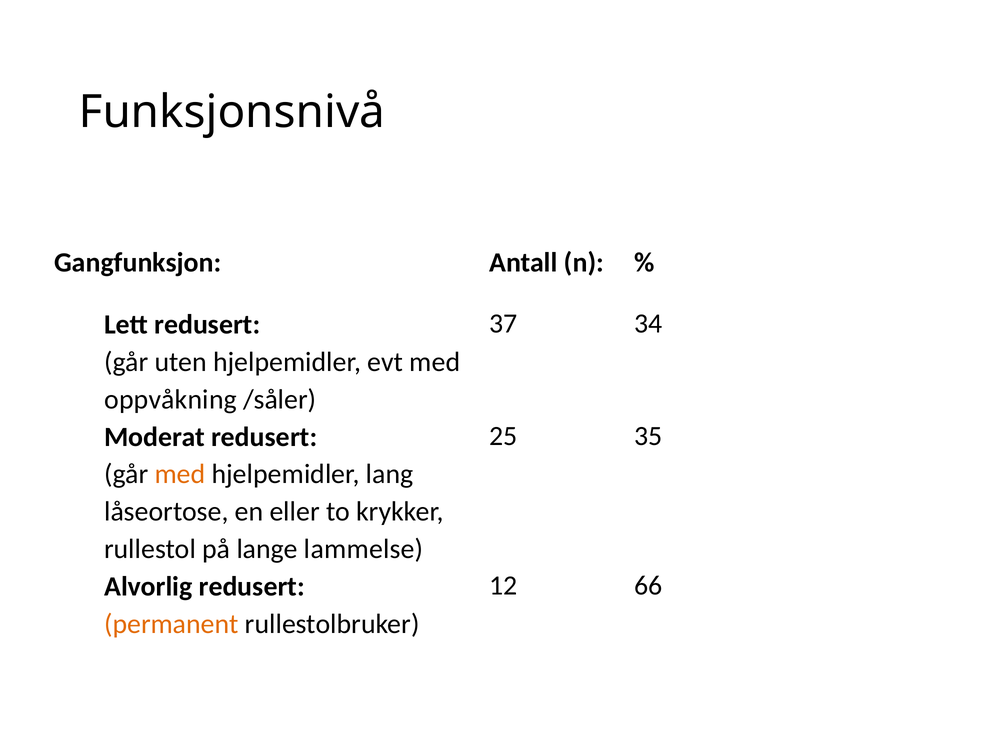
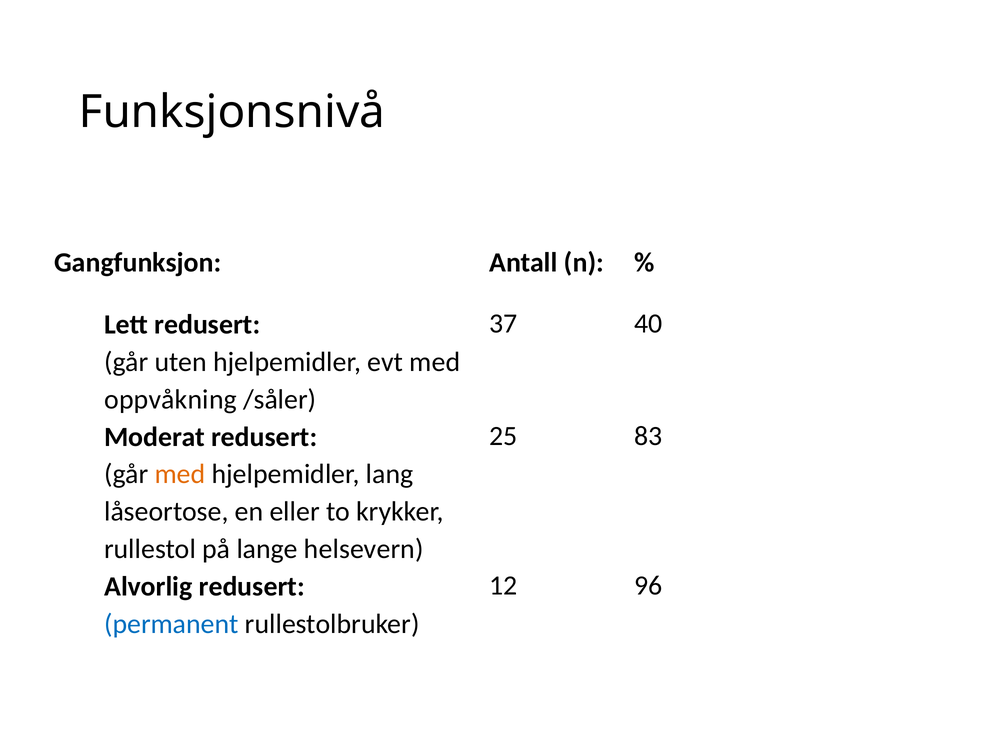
34: 34 -> 40 (648, 324)
35: 35 -> 83 (648, 436)
lammelse: lammelse -> helsevern (364, 550)
66: 66 -> 96 (648, 586)
permanent colour: orange -> blue (171, 625)
